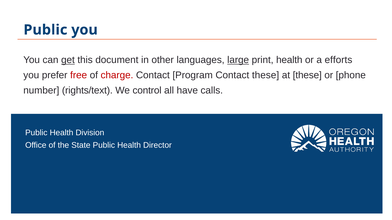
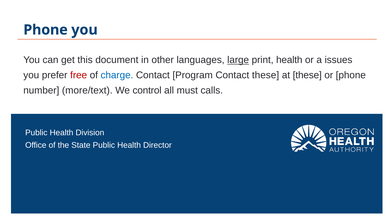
Public: Public -> Phone (46, 30)
get underline: present -> none (68, 60)
efforts: efforts -> issues (339, 60)
charge colour: red -> blue (117, 75)
rights/text: rights/text -> more/text (87, 91)
have: have -> must (187, 91)
